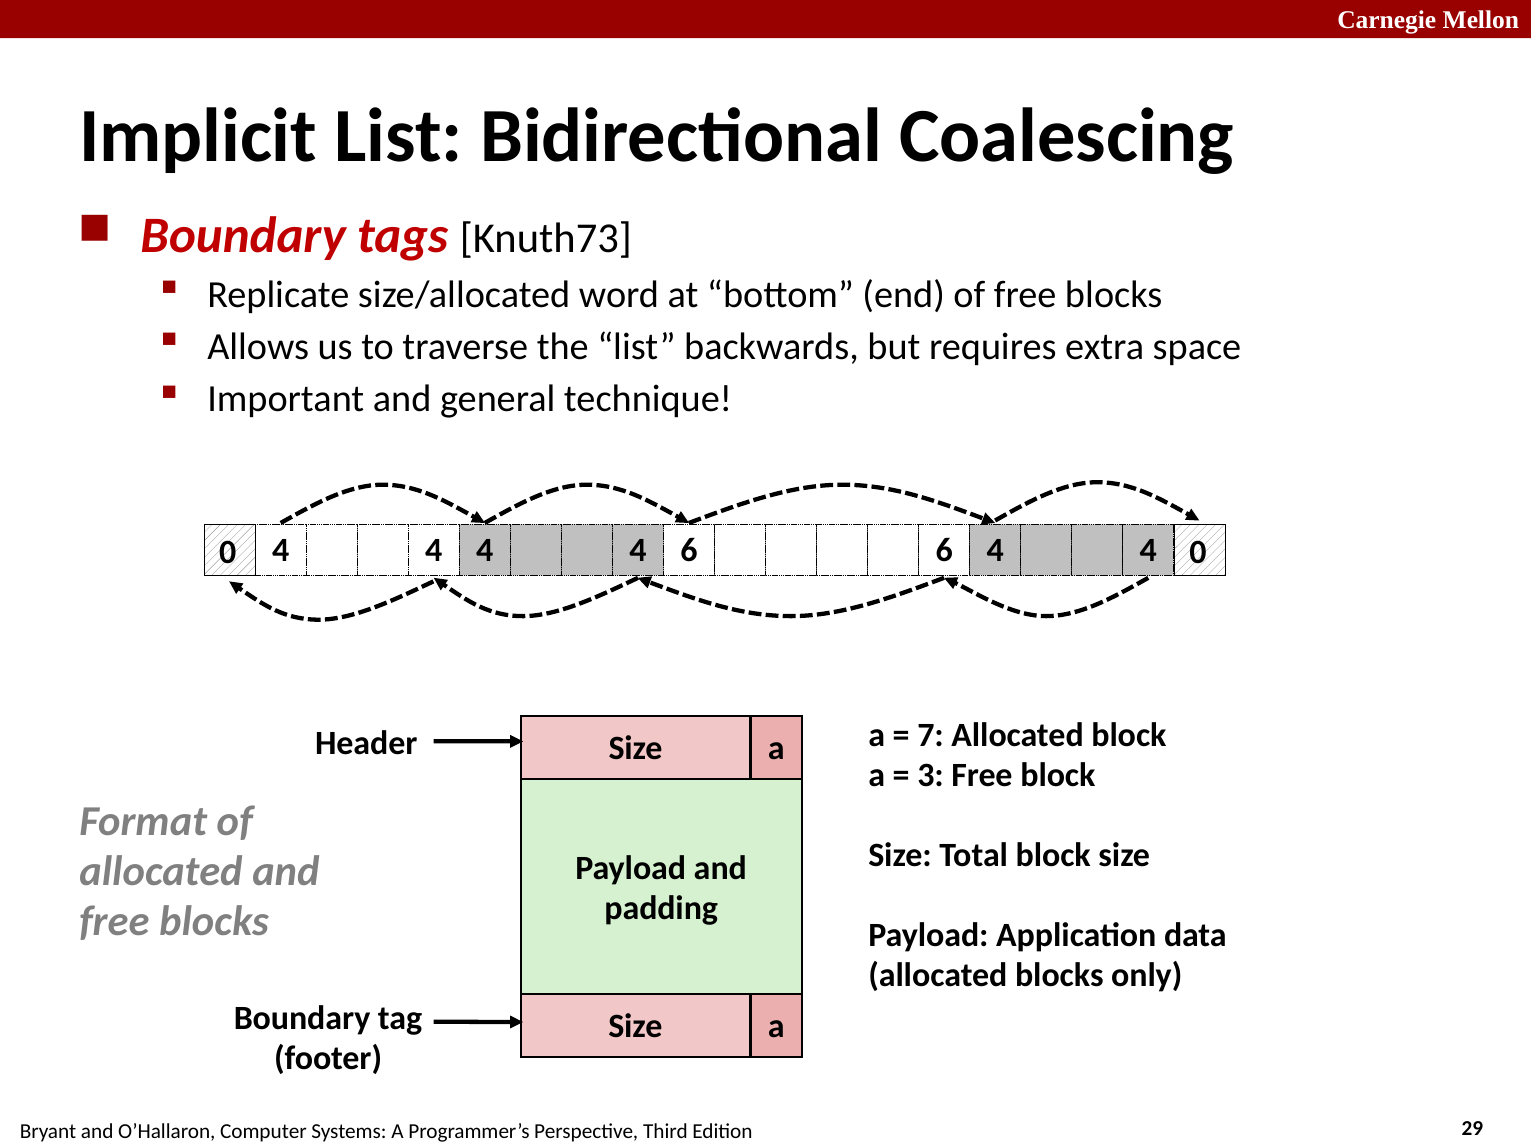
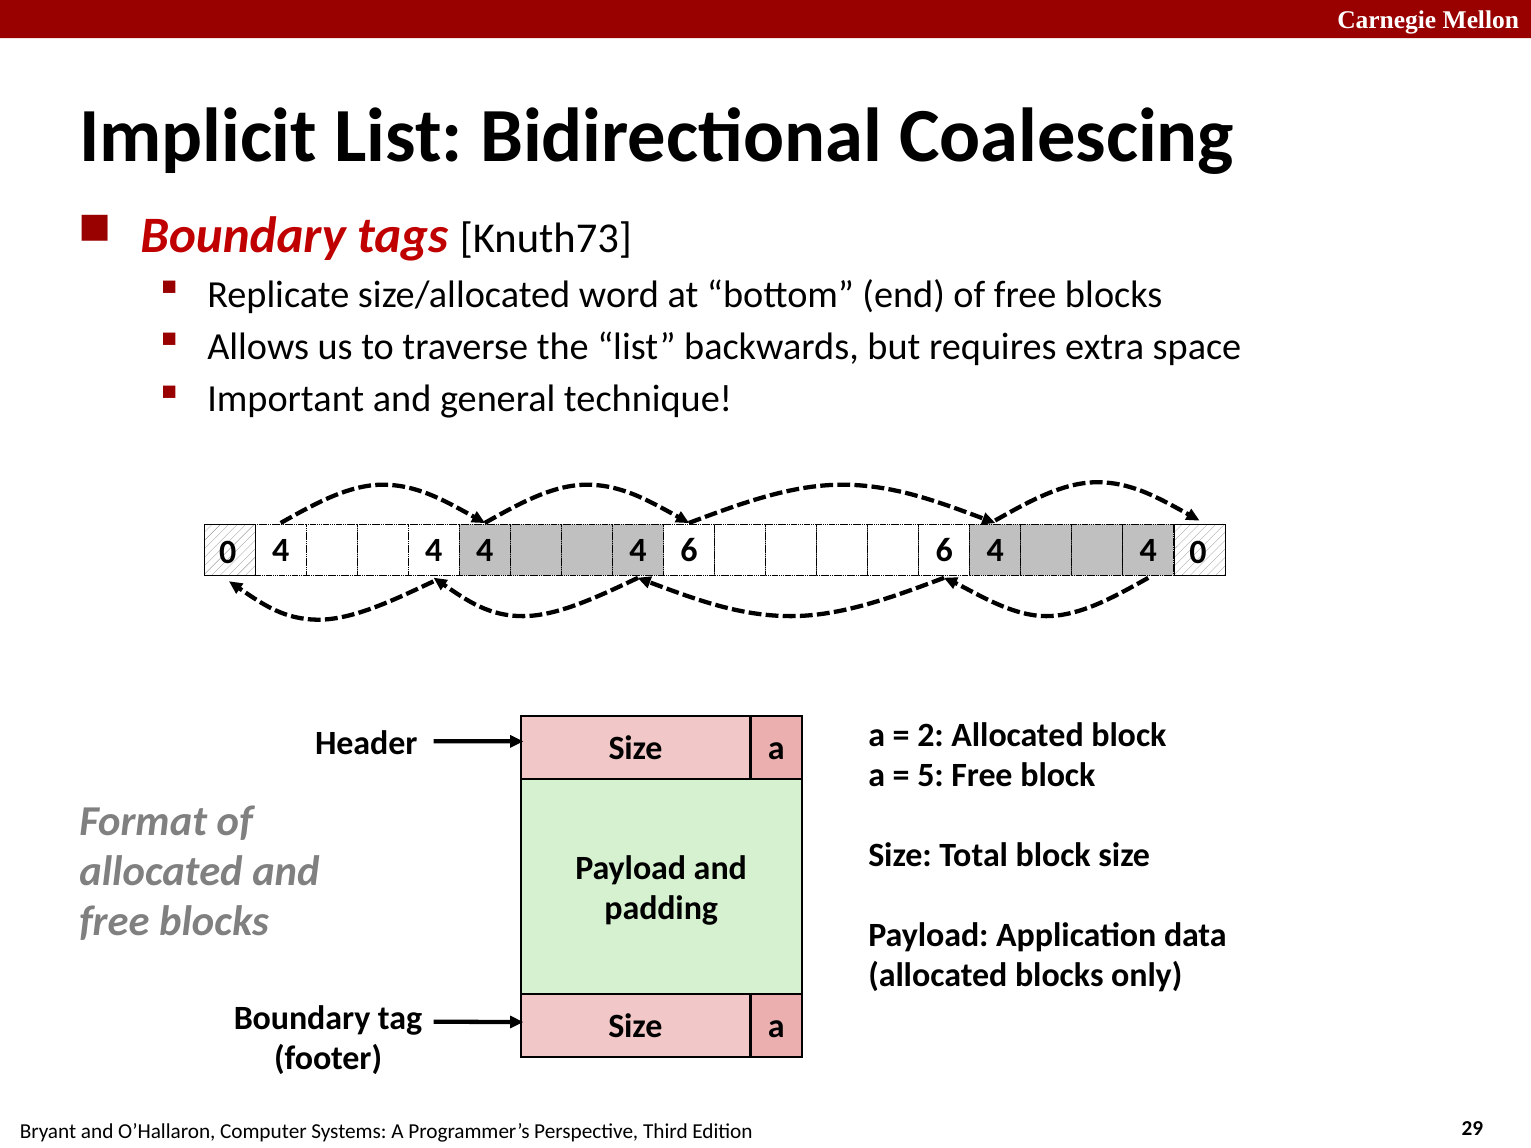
7: 7 -> 2 (931, 736)
3: 3 -> 5 (931, 776)
